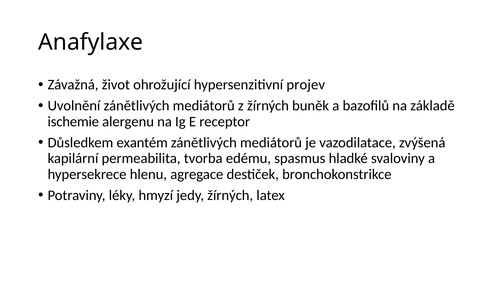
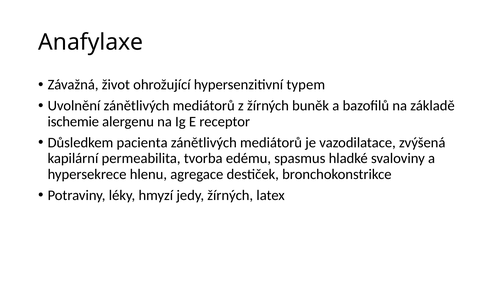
projev: projev -> typem (306, 85)
exantém: exantém -> pacienta (142, 143)
